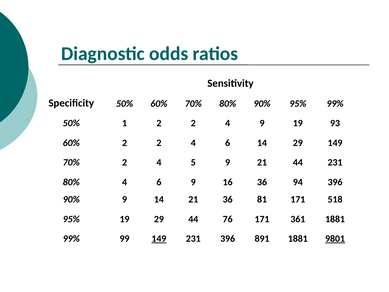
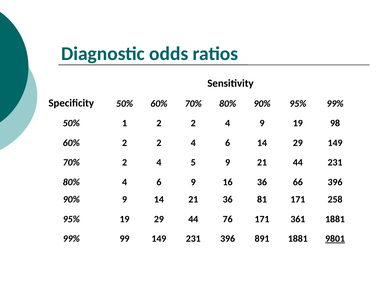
93: 93 -> 98 (335, 123)
94: 94 -> 66 (298, 182)
518: 518 -> 258 (335, 199)
149 underline: present -> none (159, 239)
